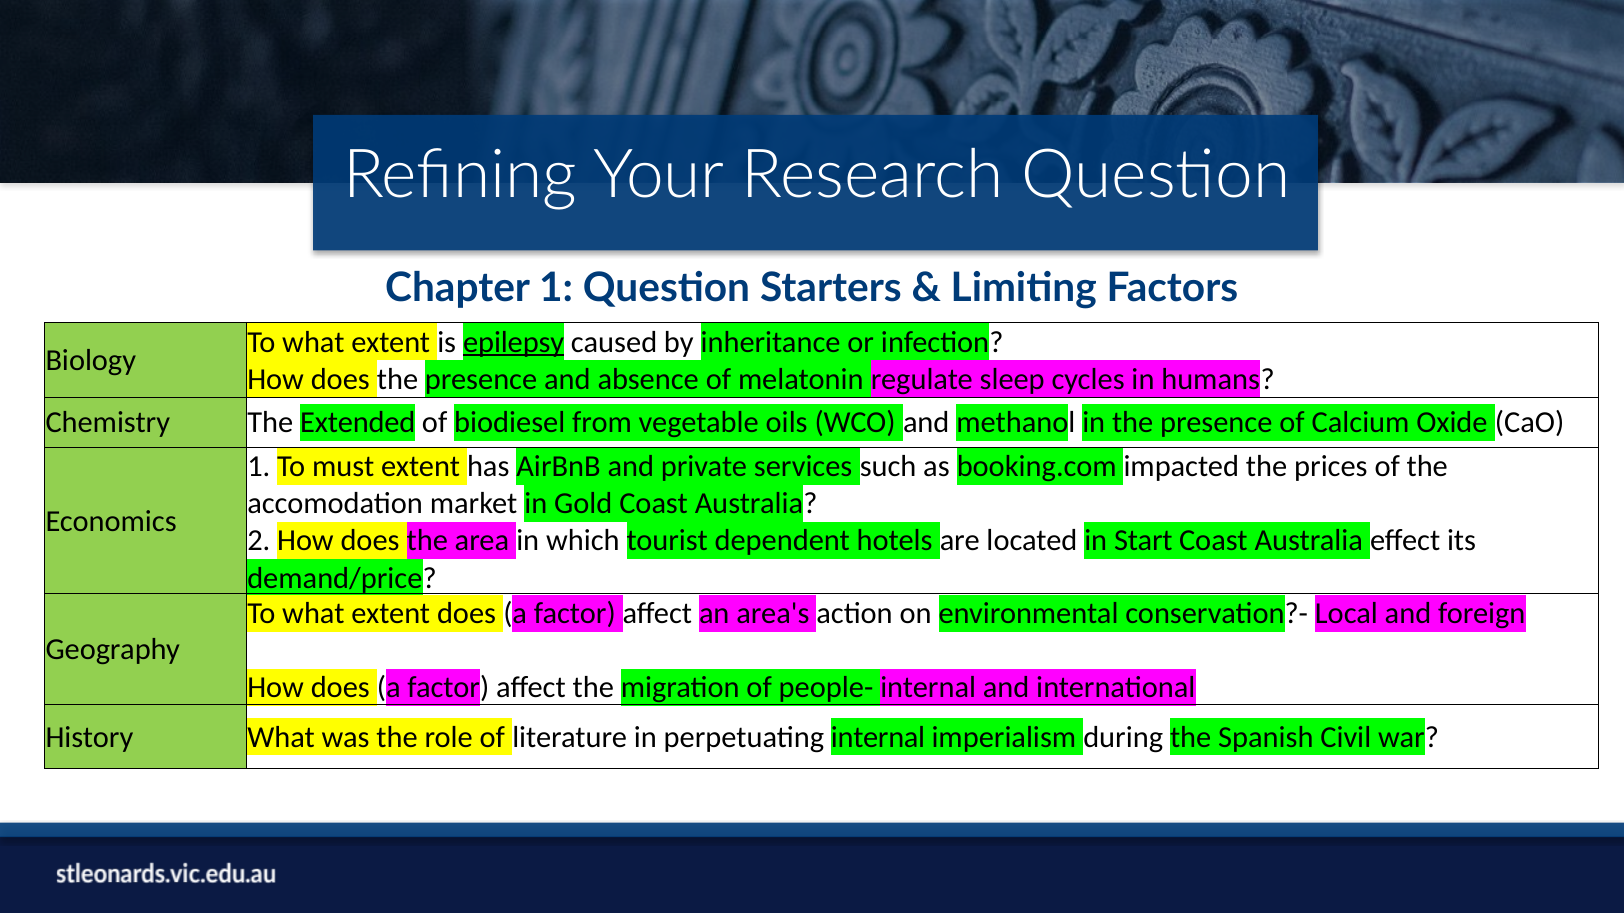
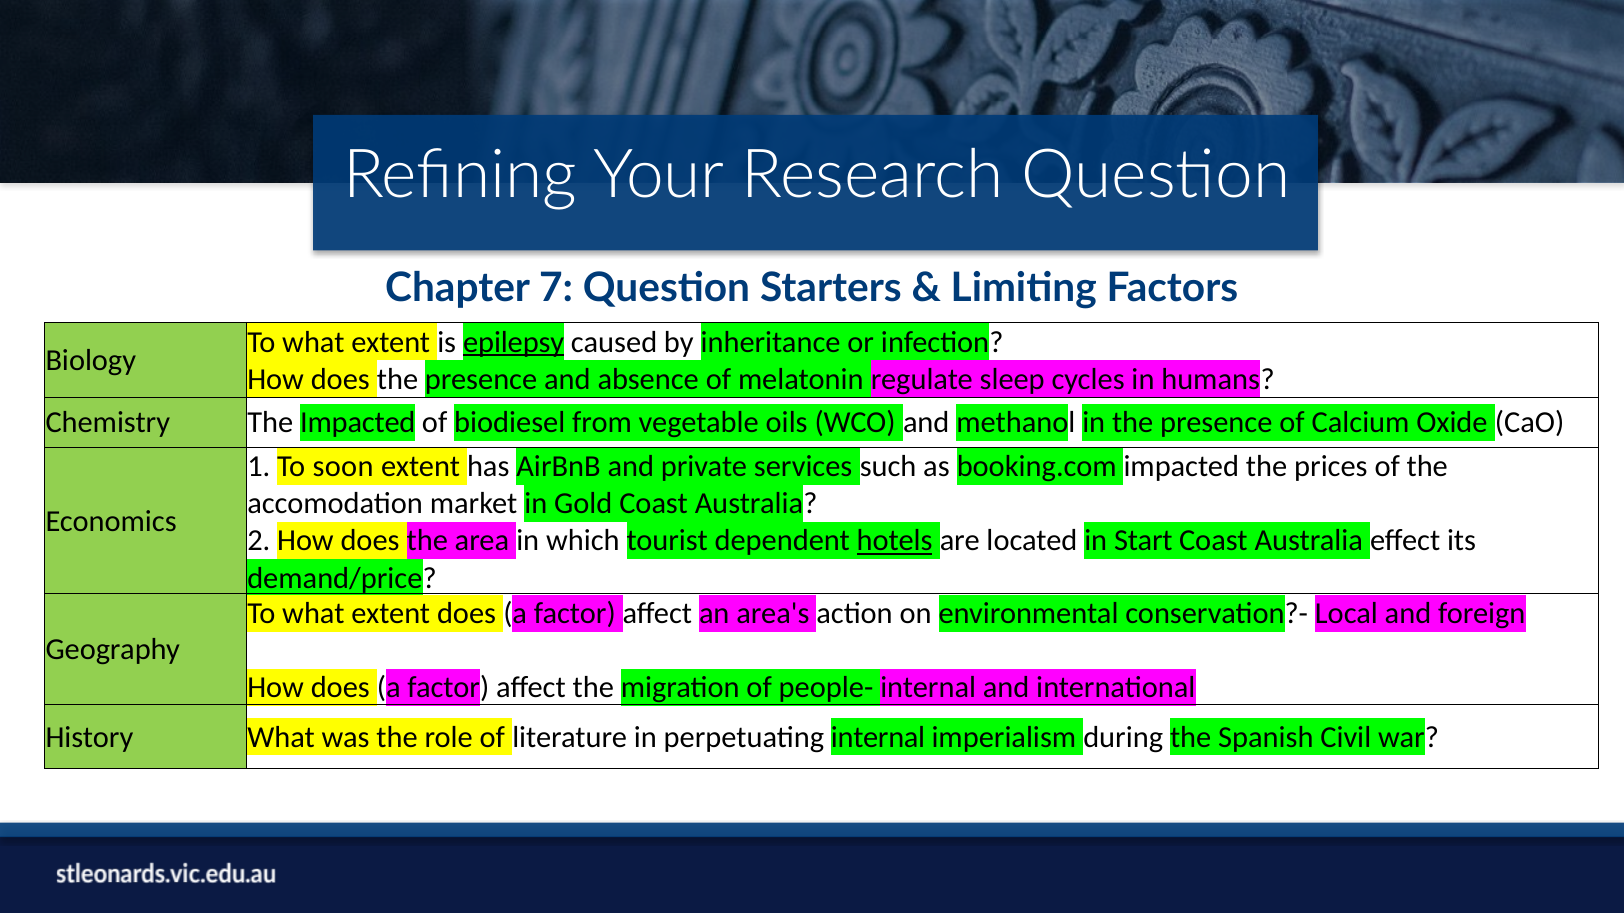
Chapter 1: 1 -> 7 (556, 289)
The Extended: Extended -> Impacted (358, 423)
must: must -> soon (343, 467)
hotels underline: none -> present (895, 541)
